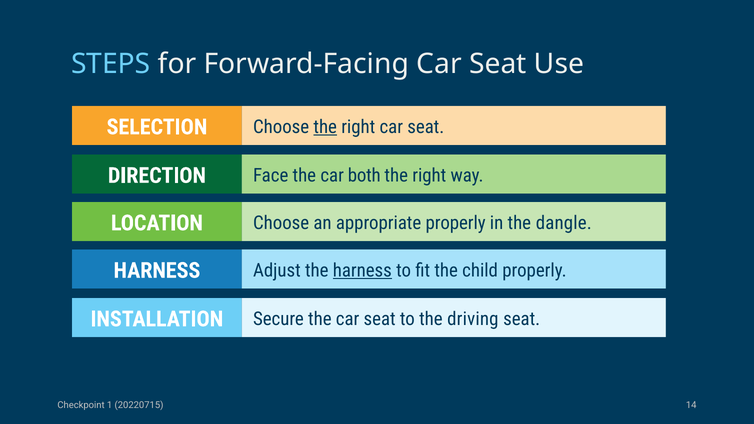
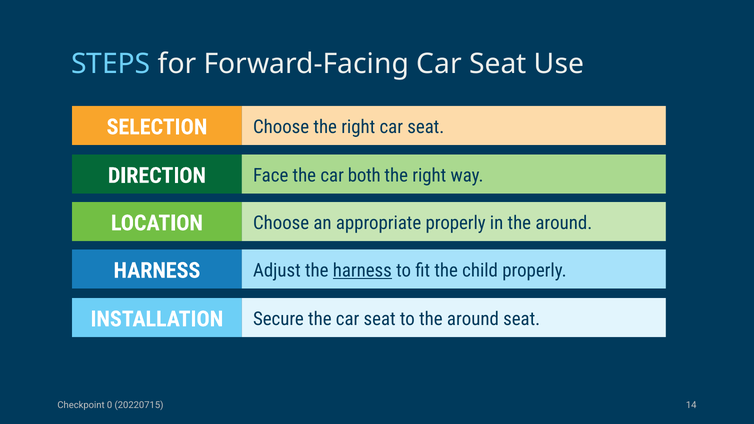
the underline: present -> none (325, 127)
in the dangle: dangle -> around (564, 223)
to the driving: driving -> around (473, 319)
1: 1 -> 0 (110, 405)
